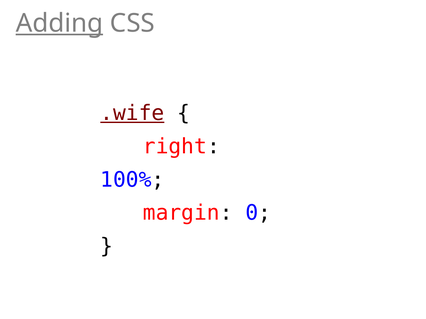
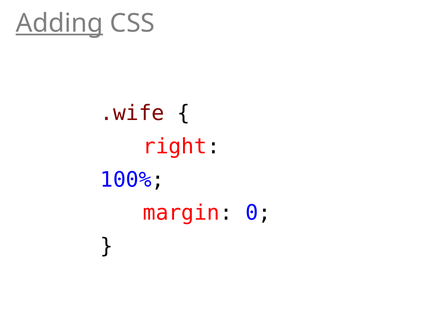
.wife underline: present -> none (132, 113)
